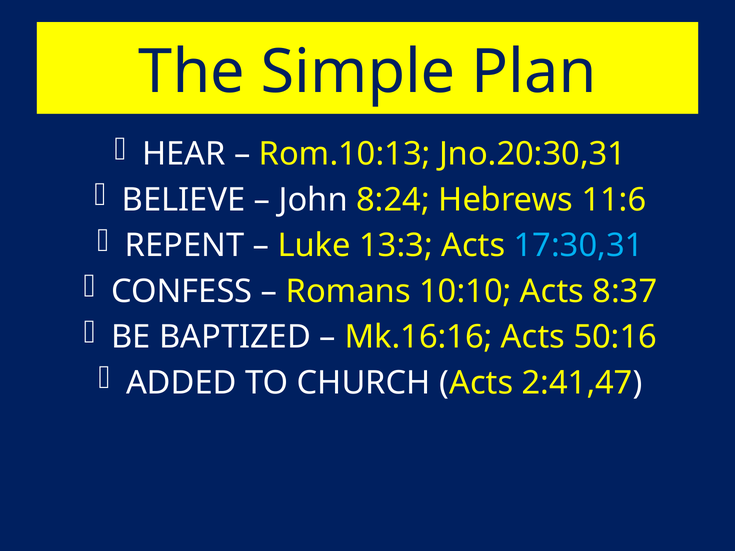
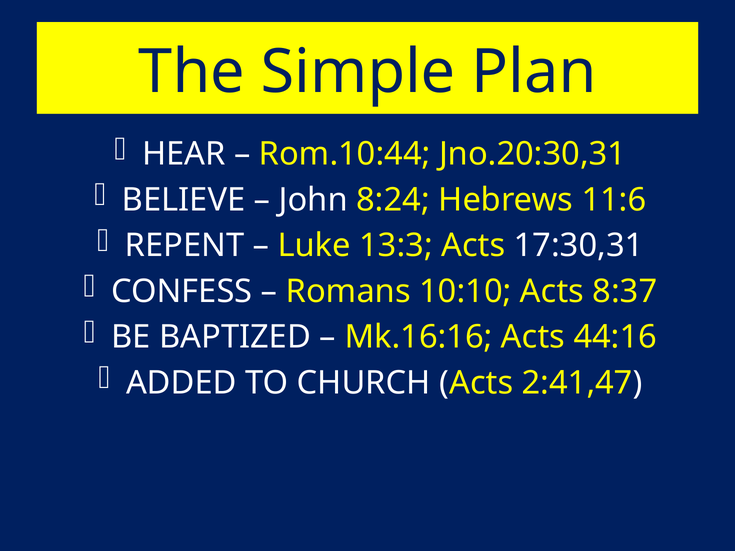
Rom.10:13: Rom.10:13 -> Rom.10:44 (345, 154)
17:30,31 colour: light blue -> white (579, 246)
50:16: 50:16 -> 44:16 (615, 337)
